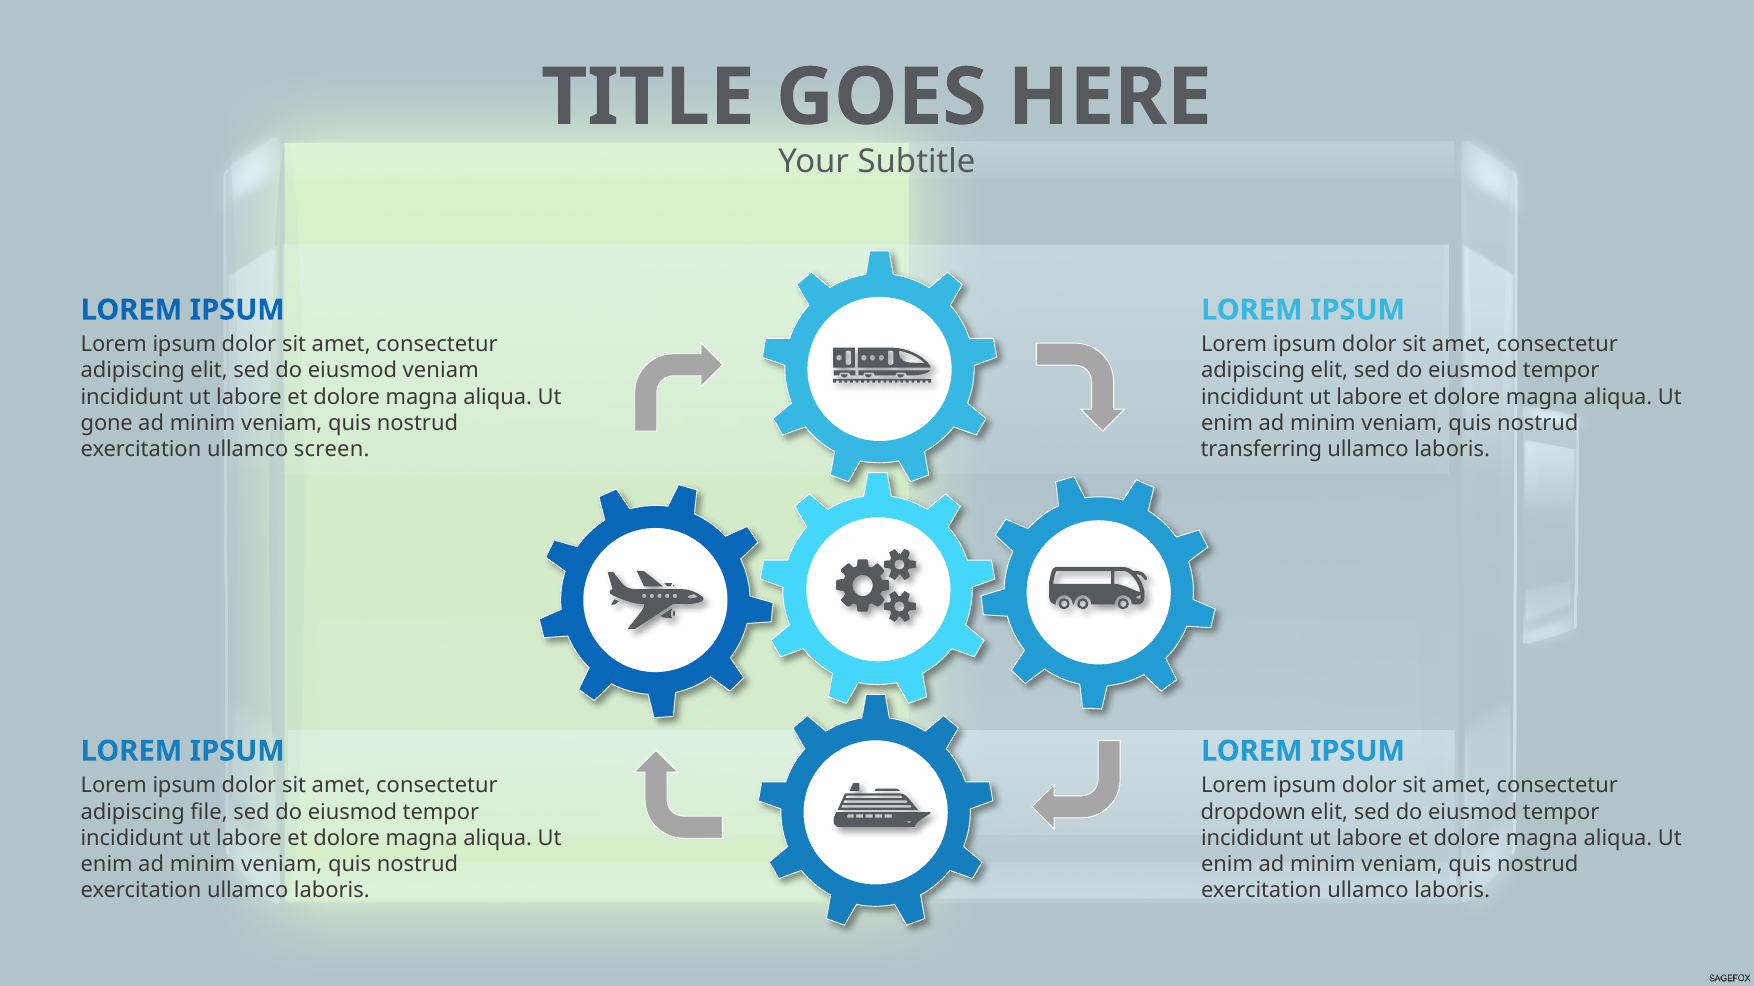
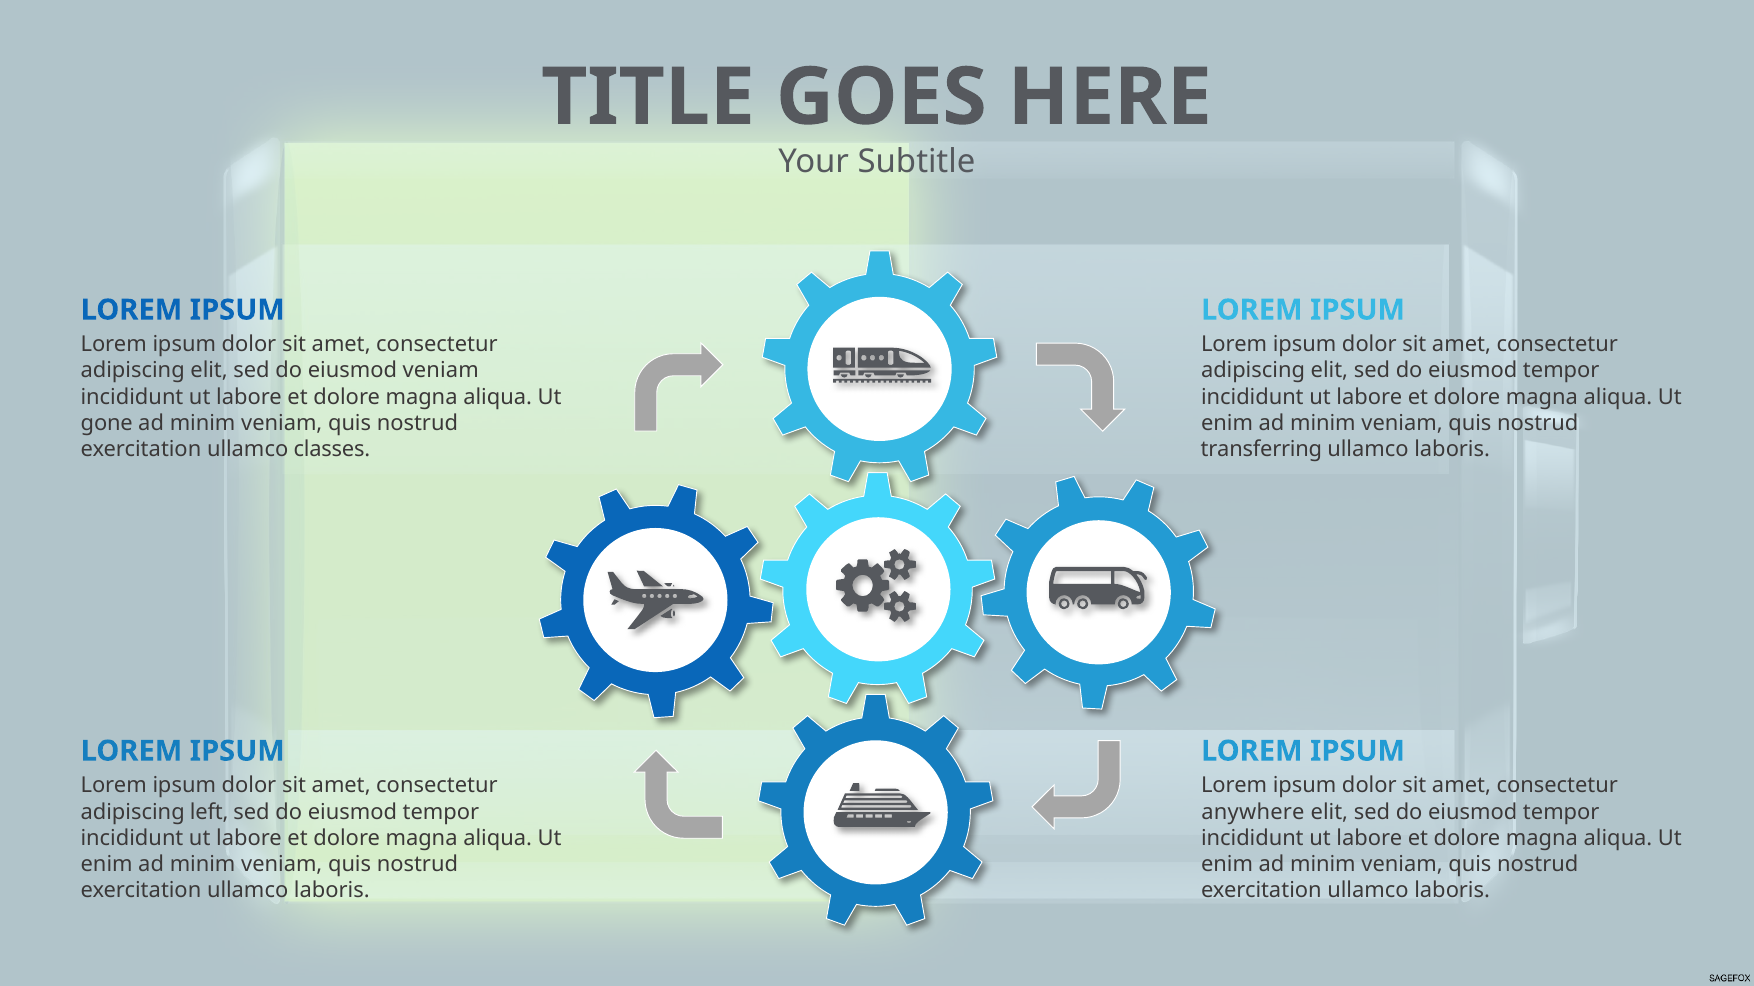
screen: screen -> classes (332, 450)
file: file -> left (209, 812)
dropdown: dropdown -> anywhere (1253, 812)
